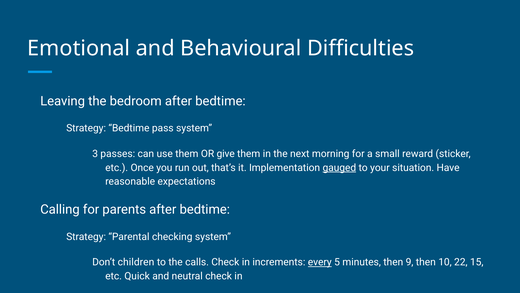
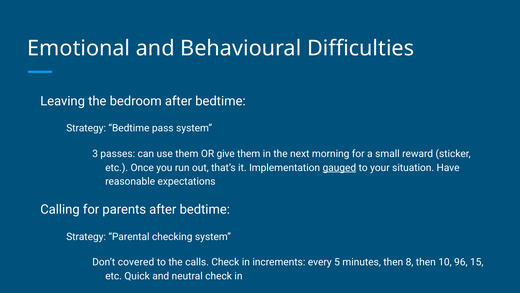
children: children -> covered (136, 262)
every underline: present -> none (320, 262)
9: 9 -> 8 (410, 262)
22: 22 -> 96 (461, 262)
